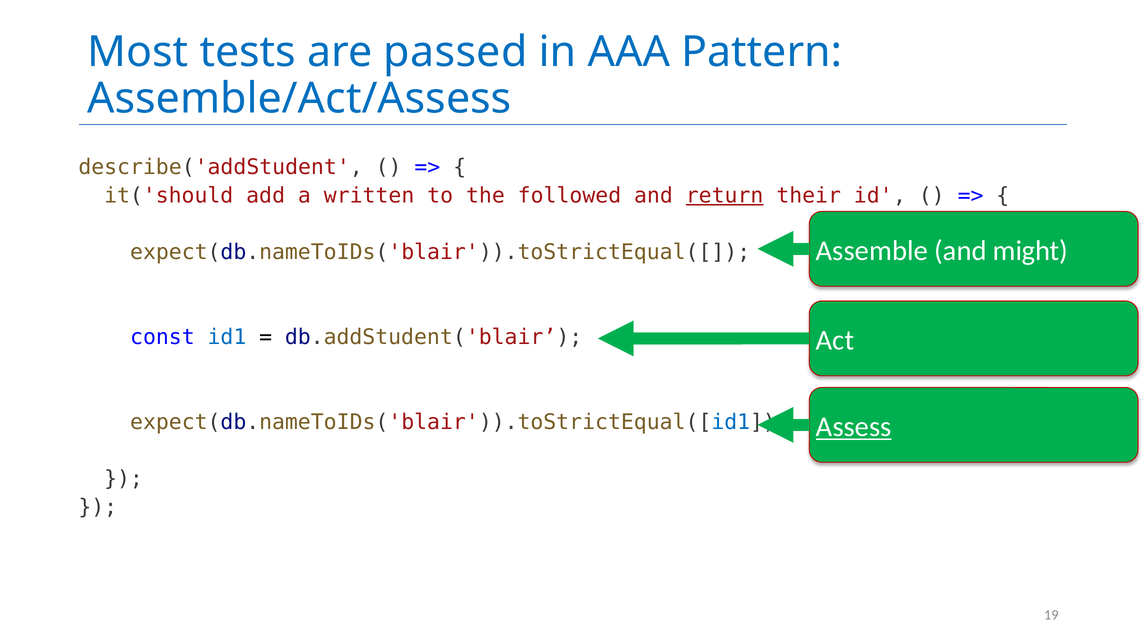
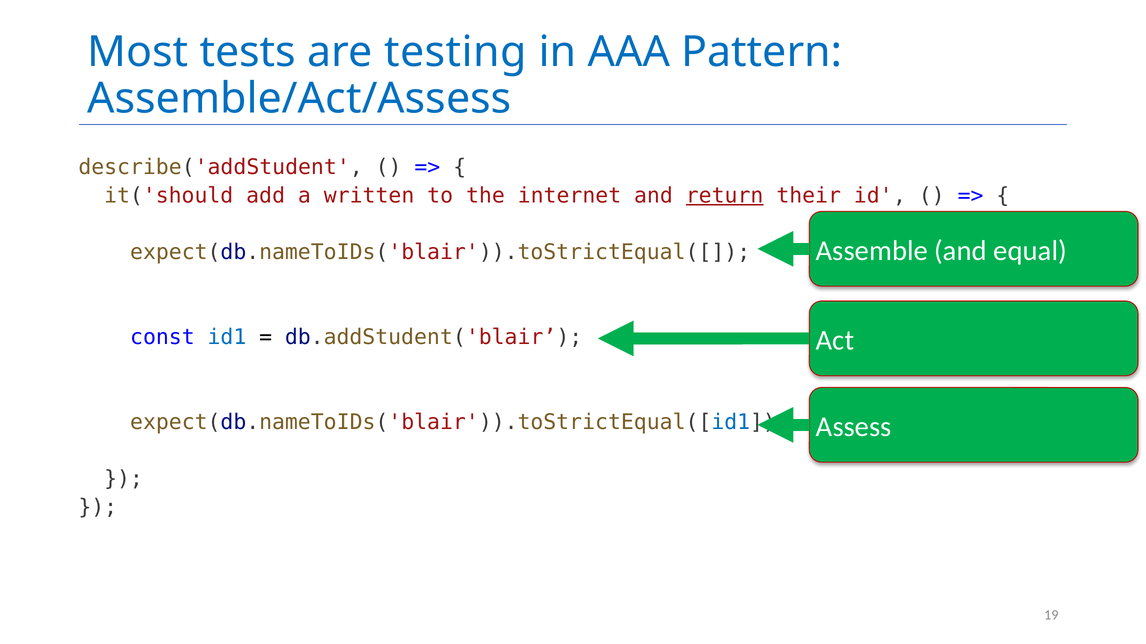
passed: passed -> testing (455, 52)
followed: followed -> internet (569, 196)
might: might -> equal (1030, 251)
Assess underline: present -> none (854, 427)
